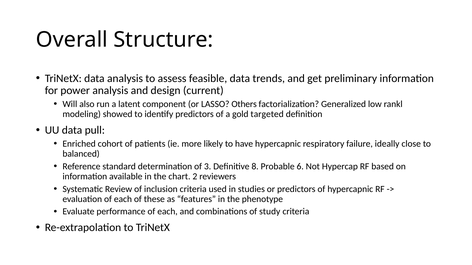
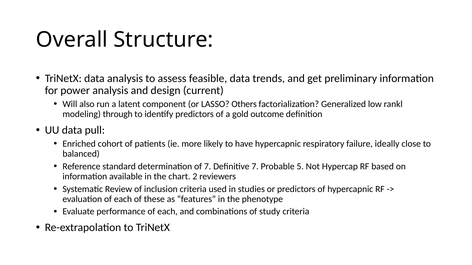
showed: showed -> through (118, 114)
targeted: targeted -> outcome (267, 114)
of 3: 3 -> 7 (208, 167)
Definitive 8: 8 -> 7 (255, 167)
6: 6 -> 5 (300, 167)
